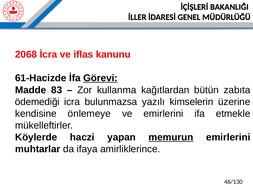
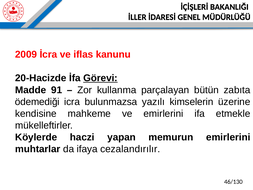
2068: 2068 -> 2009 (26, 54)
61-Hacizde: 61-Hacizde -> 20-Hacizde (41, 78)
83: 83 -> 91 (57, 90)
kağıtlardan: kağıtlardan -> parçalayan (165, 90)
önlemeye: önlemeye -> mahkeme (89, 113)
memurun underline: present -> none (171, 137)
amirliklerince: amirliklerince -> cezalandırılır (130, 149)
